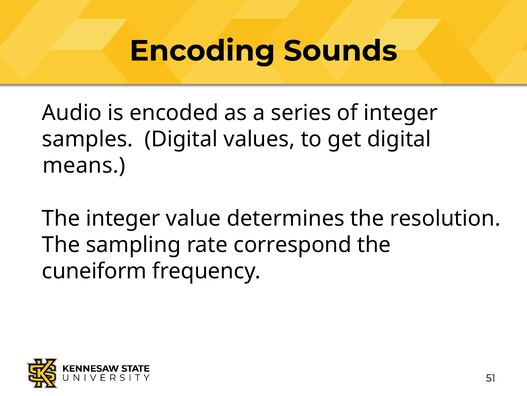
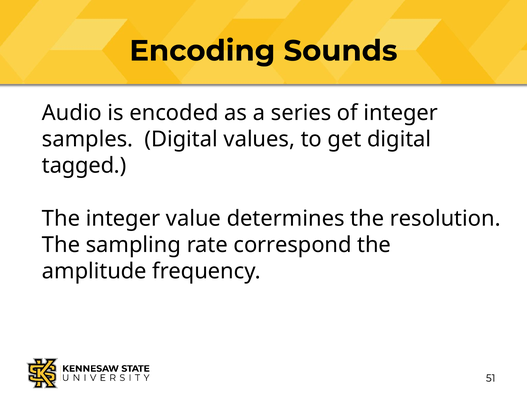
means: means -> tagged (84, 165)
cuneiform: cuneiform -> amplitude (94, 271)
